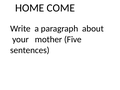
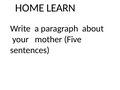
COME: COME -> LEARN (61, 8)
